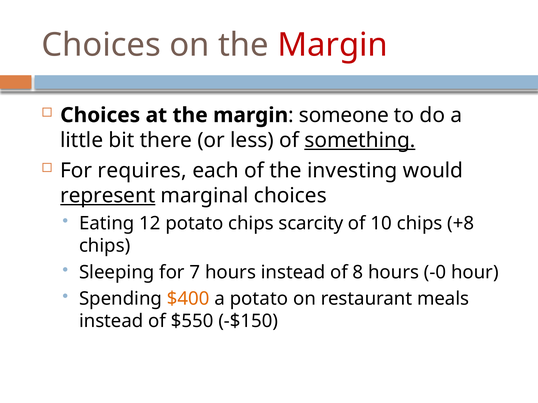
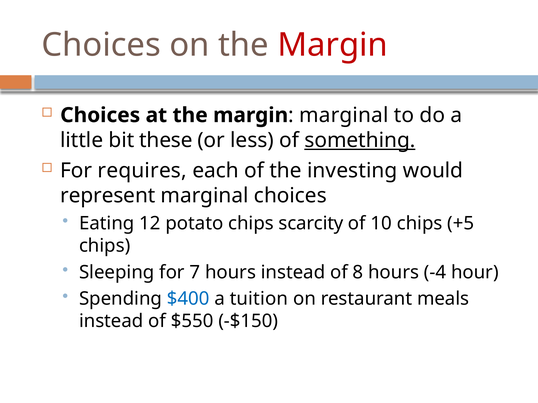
someone: someone -> marginal (344, 115)
there: there -> these (166, 140)
represent underline: present -> none (108, 196)
+8: +8 -> +5 (461, 224)
-0: -0 -> -4 (435, 273)
$400 colour: orange -> blue (188, 299)
a potato: potato -> tuition (259, 299)
